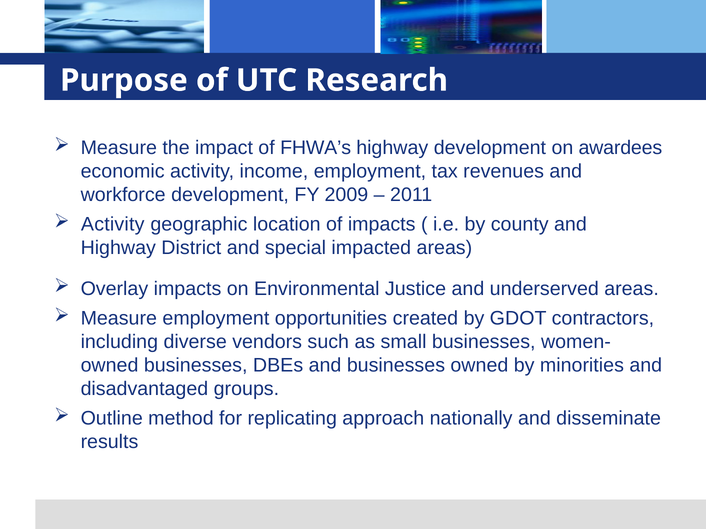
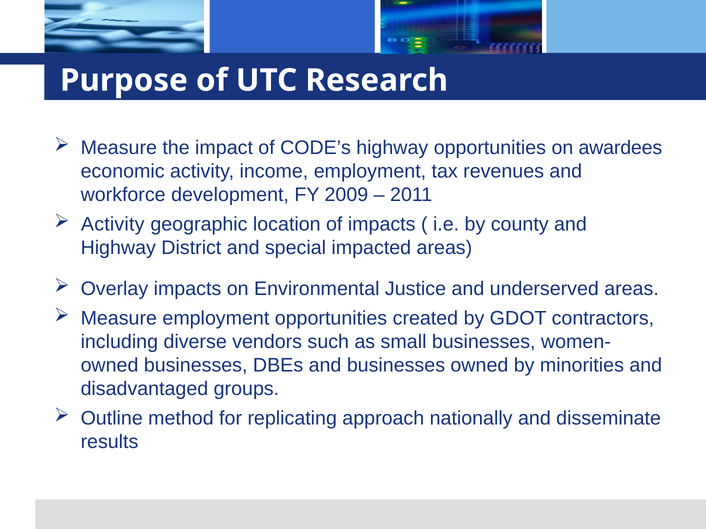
FHWA’s: FHWA’s -> CODE’s (316, 148)
highway development: development -> opportunities (490, 148)
